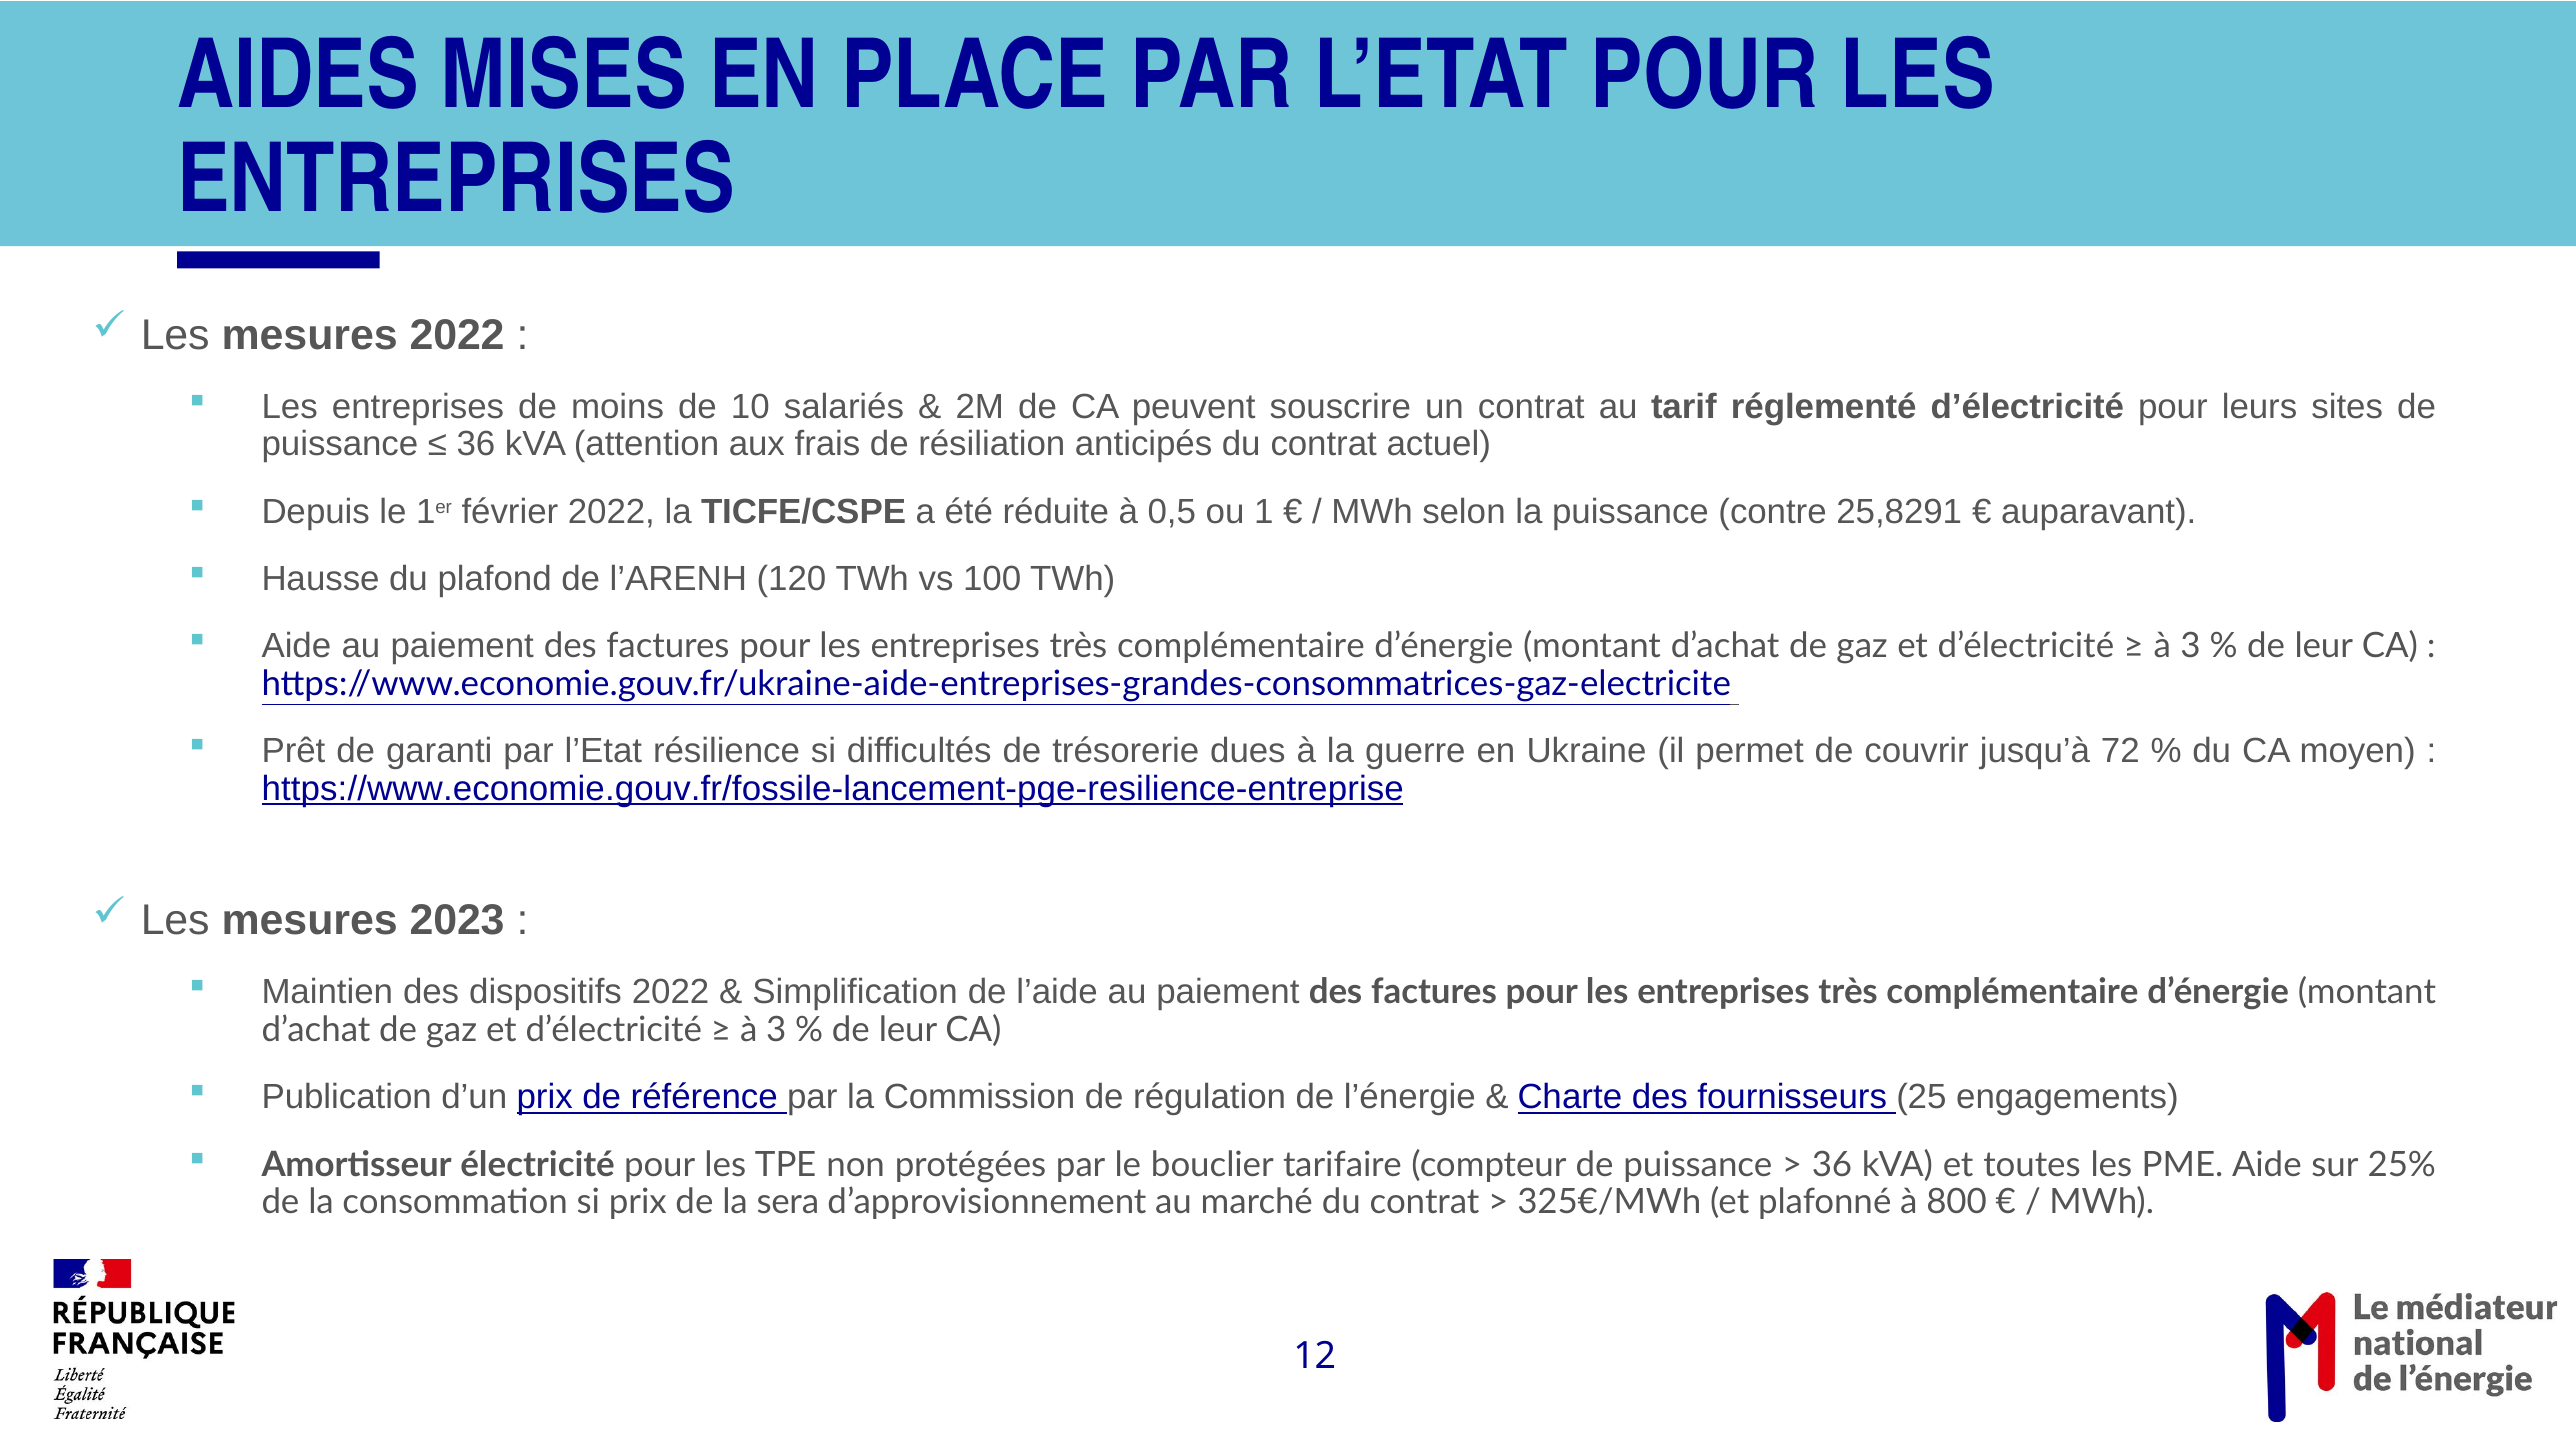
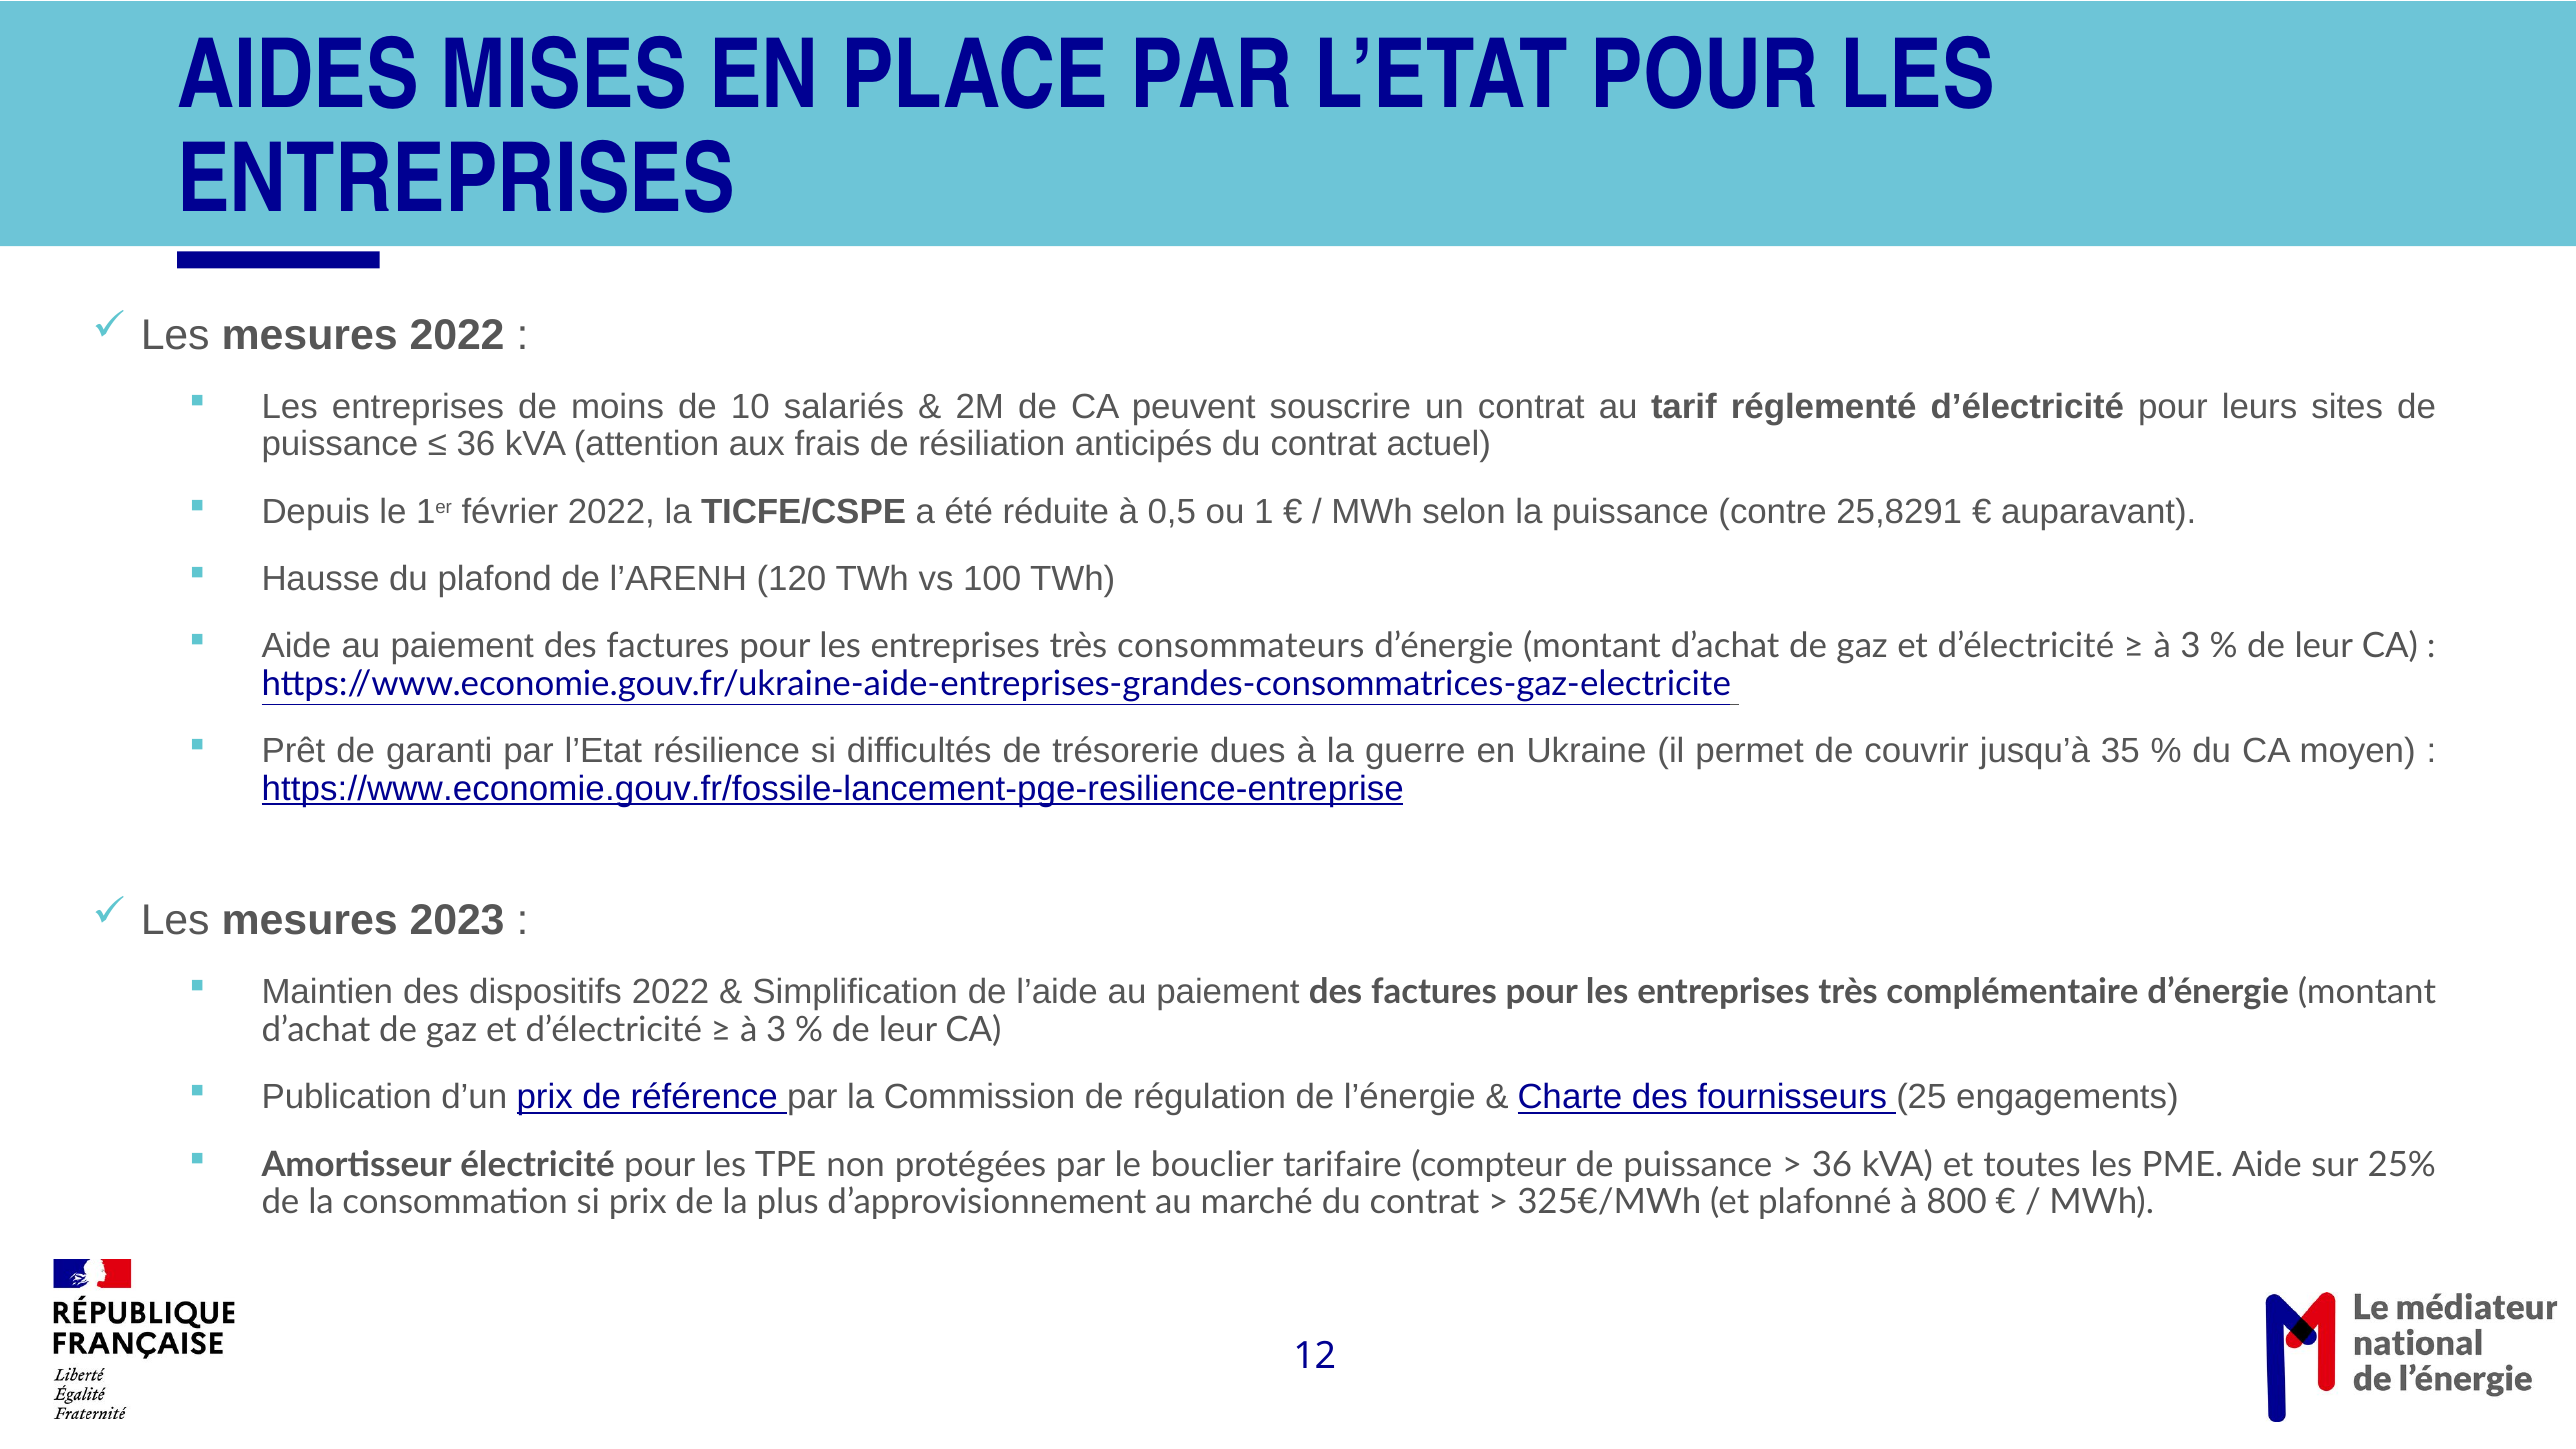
complémentaire: complémentaire -> consommateurs (1241, 646)
72: 72 -> 35 (2120, 751)
sera: sera -> plus (788, 1202)
